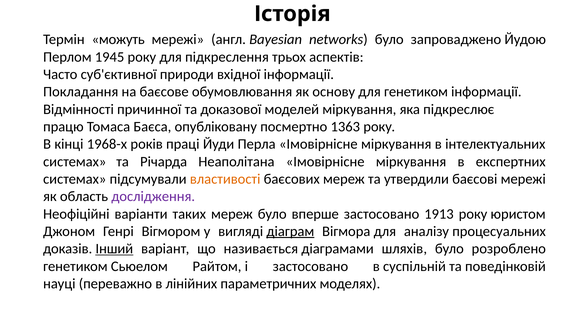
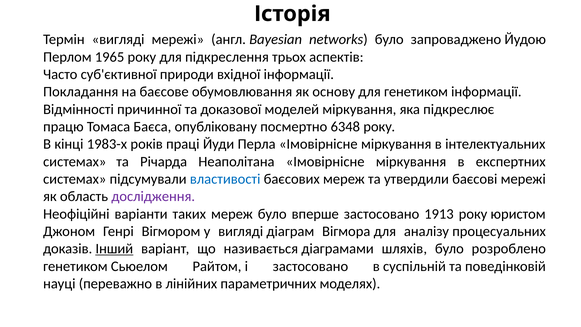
Термін можуть: можуть -> вигляді (118, 39)
1945: 1945 -> 1965 (110, 57)
1363: 1363 -> 6348 (345, 127)
1968-х: 1968-х -> 1983-х (107, 144)
властивості colour: orange -> blue (225, 179)
діаграм underline: present -> none (290, 231)
